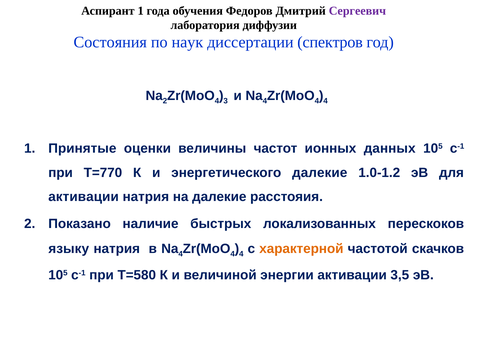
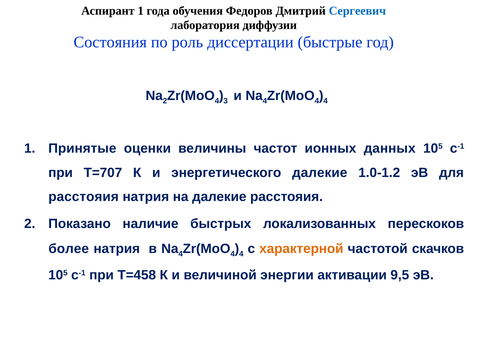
Сергеевич colour: purple -> blue (357, 11)
наук: наук -> роль (187, 42)
спектров: спектров -> быстрые (330, 42)
Т=770: Т=770 -> Т=707 (103, 173)
активации: активации -> расстояия (84, 197)
языку: языку -> более (69, 249)
Т=580: Т=580 -> Т=458 (137, 275)
3,5: 3,5 -> 9,5 (400, 275)
